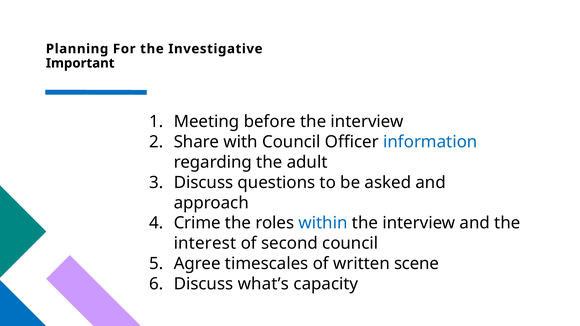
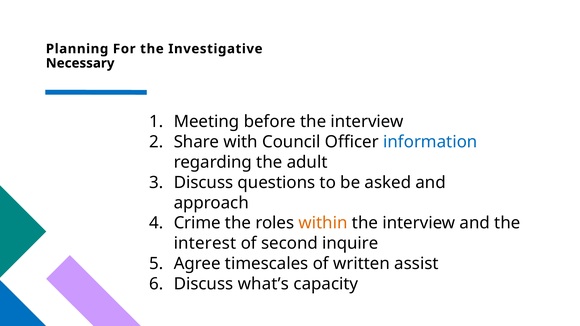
Important: Important -> Necessary (80, 63)
within colour: blue -> orange (323, 223)
second council: council -> inquire (350, 244)
scene: scene -> assist (416, 264)
